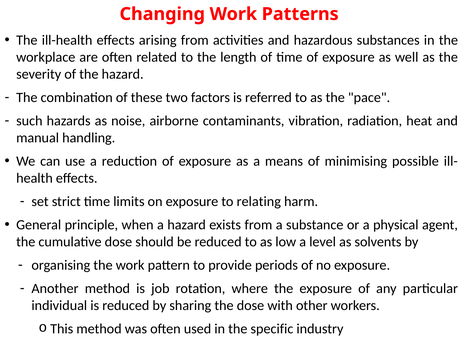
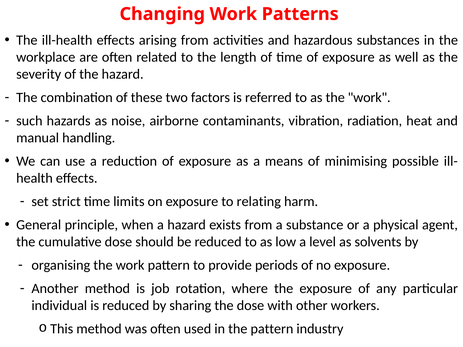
as the pace: pace -> work (369, 98)
the specific: specific -> pattern (272, 329)
